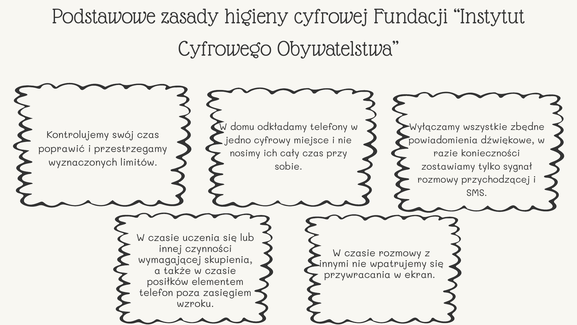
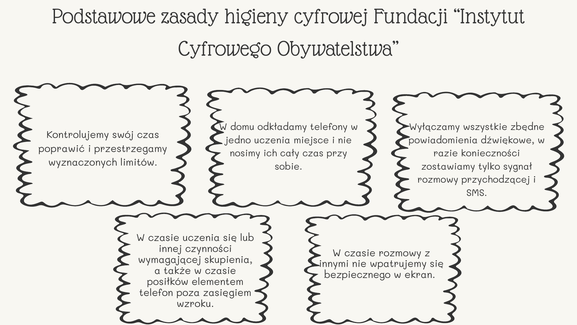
jedno cyfrowy: cyfrowy -> uczenia (272, 140)
przywracania: przywracania -> bezpiecznego (357, 275)
